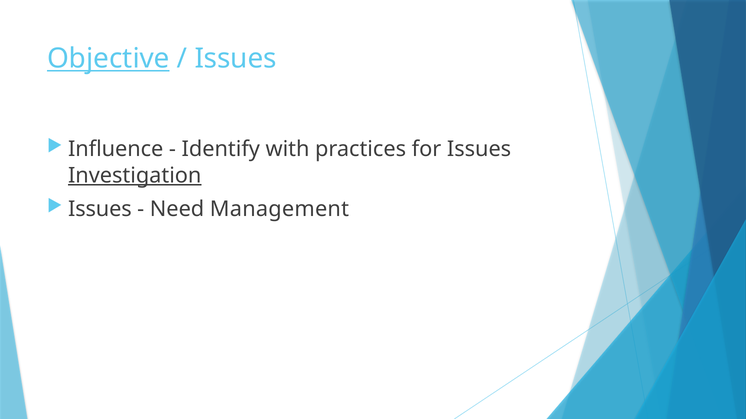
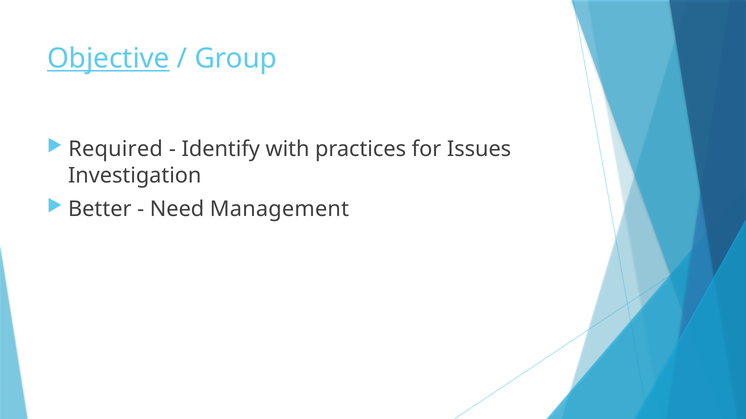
Issues: Issues -> Group (236, 59)
Influence: Influence -> Required (116, 150)
Investigation underline: present -> none (135, 176)
Issues: Issues -> Better (100, 209)
